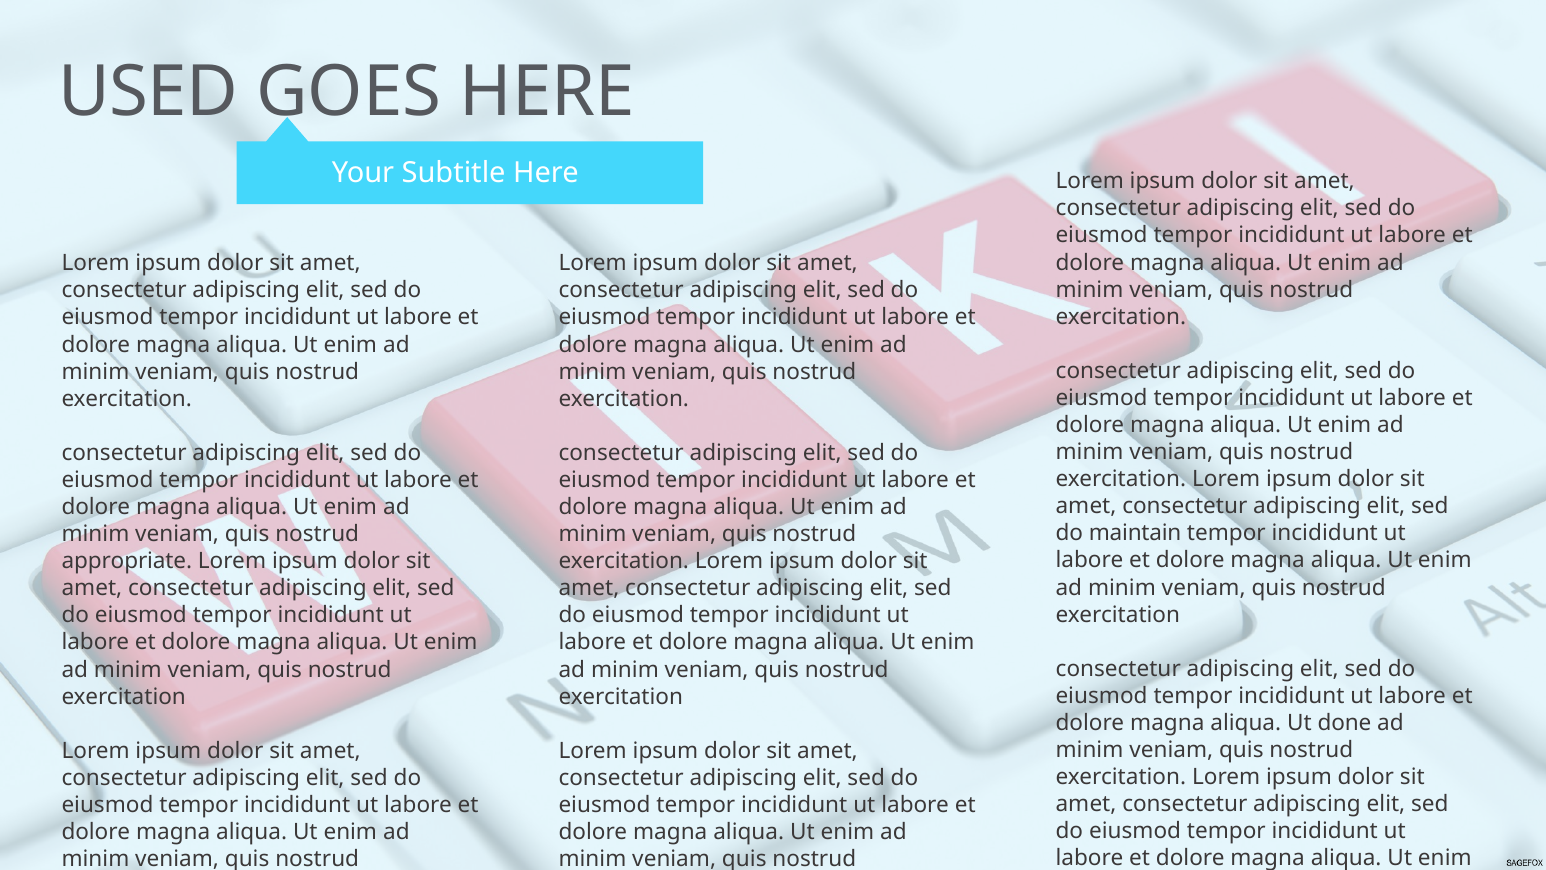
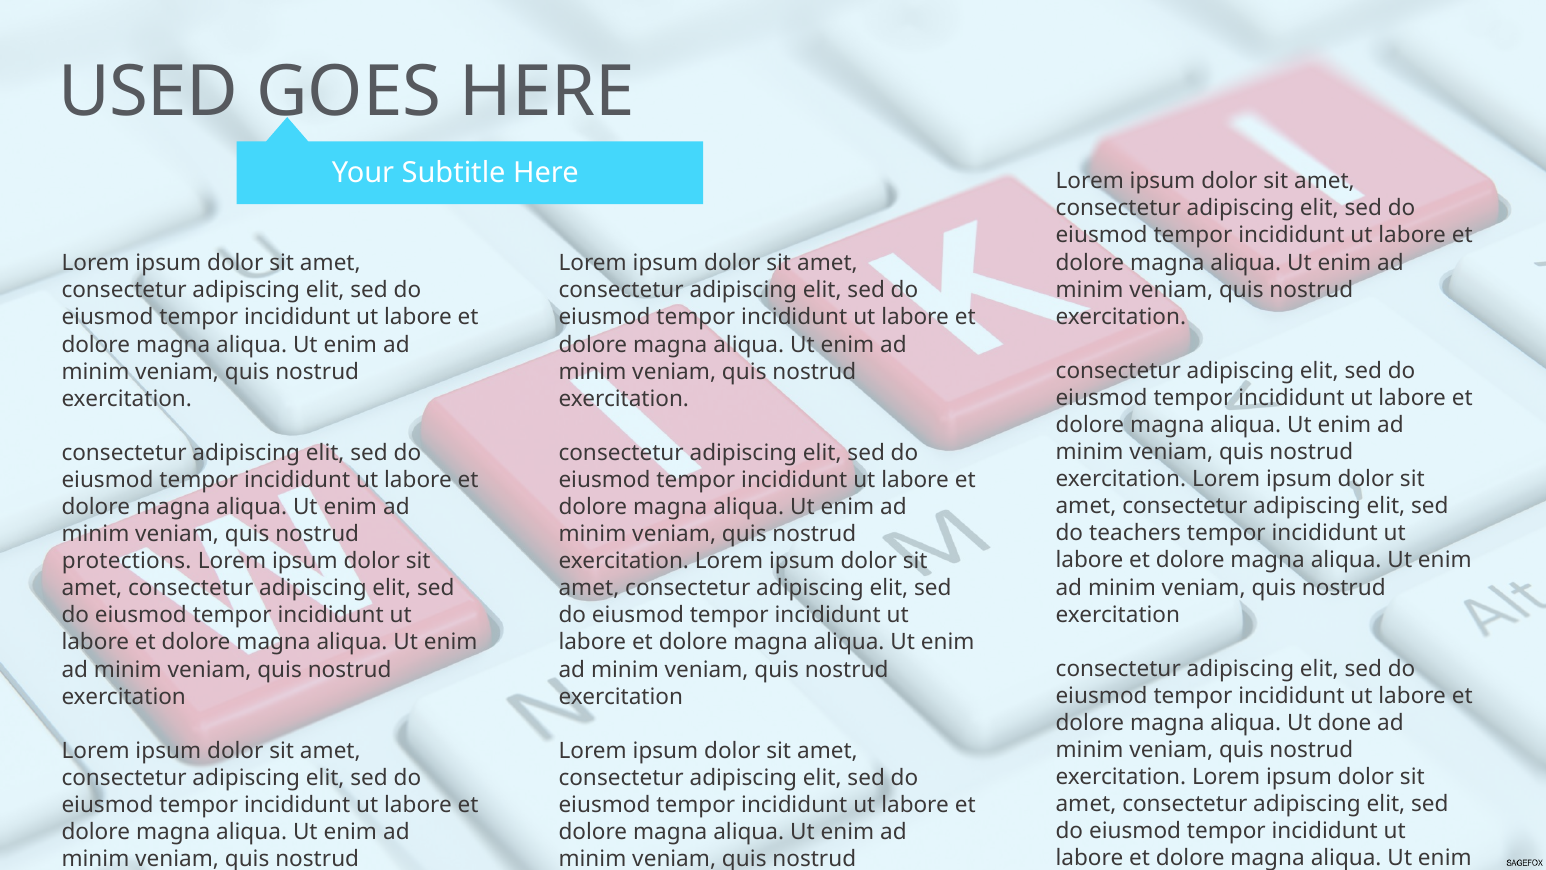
maintain: maintain -> teachers (1135, 533)
appropriate: appropriate -> protections (127, 561)
